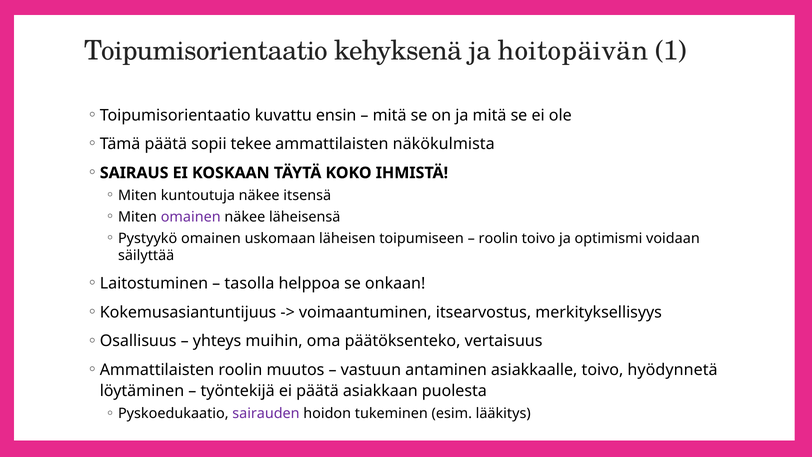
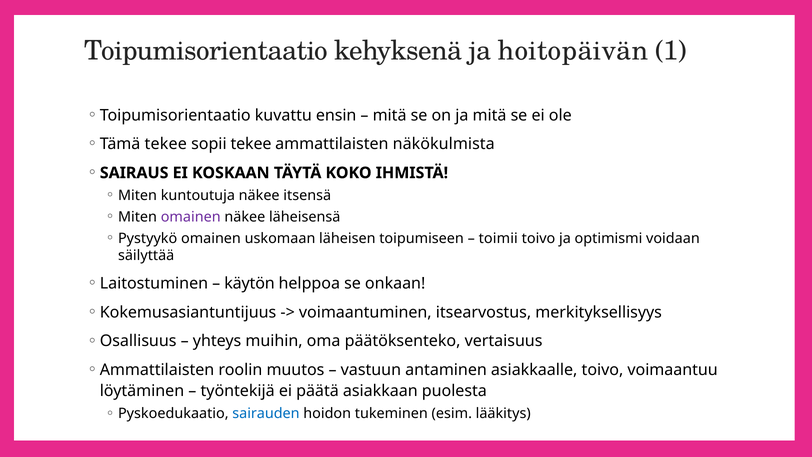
Tämä päätä: päätä -> tekee (166, 144)
roolin: roolin -> toimii (498, 238)
tasolla: tasolla -> käytön (250, 283)
hyödynnetä: hyödynnetä -> voimaantuu (673, 370)
sairauden colour: purple -> blue (266, 413)
